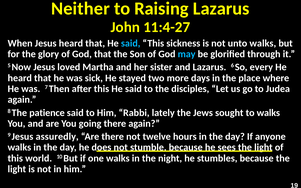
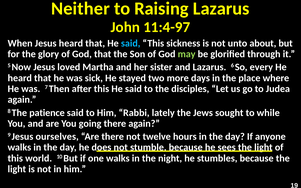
11:4-27: 11:4-27 -> 11:4-97 (167, 27)
unto walks: walks -> about (263, 43)
may colour: light blue -> light green (187, 54)
to walks: walks -> while (268, 113)
assuredly: assuredly -> ourselves (57, 137)
